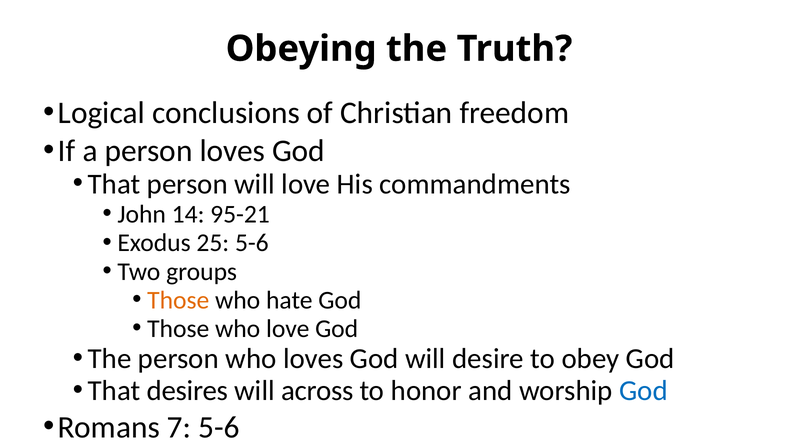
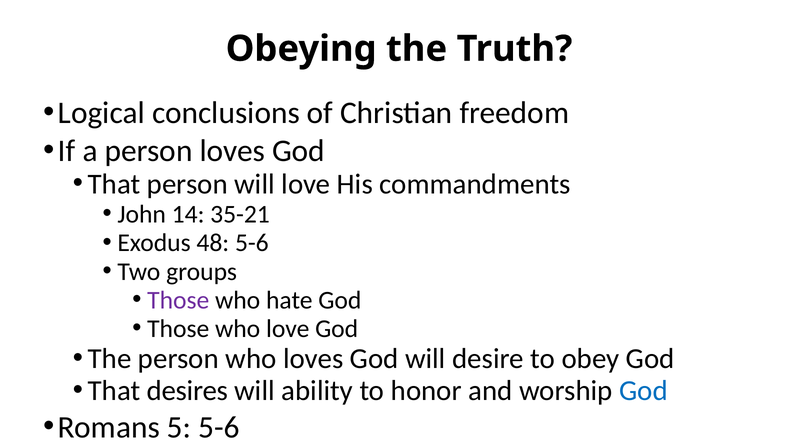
95-21: 95-21 -> 35-21 (240, 214)
25: 25 -> 48 (213, 243)
Those colour: orange -> purple (178, 300)
across: across -> ability (317, 391)
7: 7 -> 5 (179, 427)
